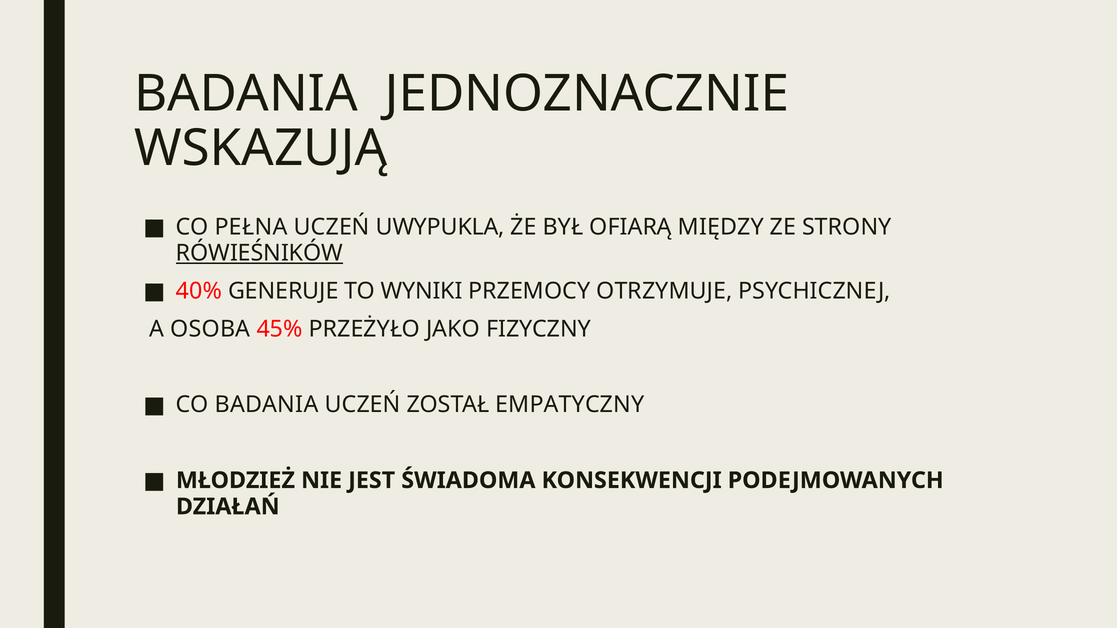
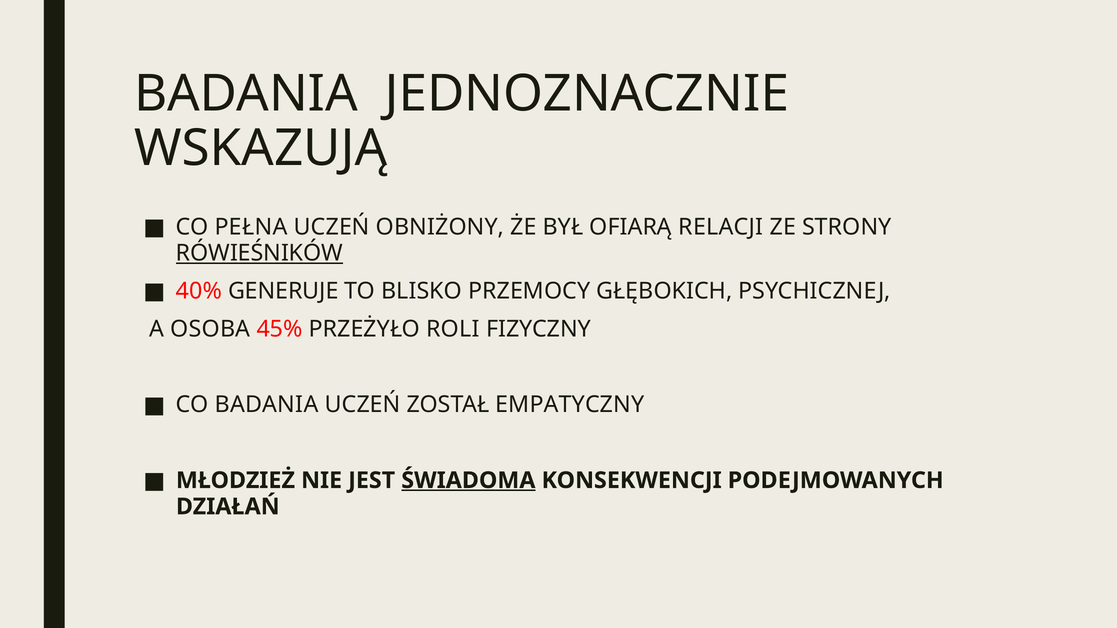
UWYPUKLA: UWYPUKLA -> OBNIŻONY (440, 227)
MIĘDZY: MIĘDZY -> RELACJI (721, 227)
WYNIKI: WYNIKI -> BLISKO (422, 291)
OTRZYMUJE: OTRZYMUJE -> GŁĘBOKICH (664, 291)
JAKO: JAKO -> ROLI (453, 329)
ŚWIADOMA underline: none -> present (468, 481)
